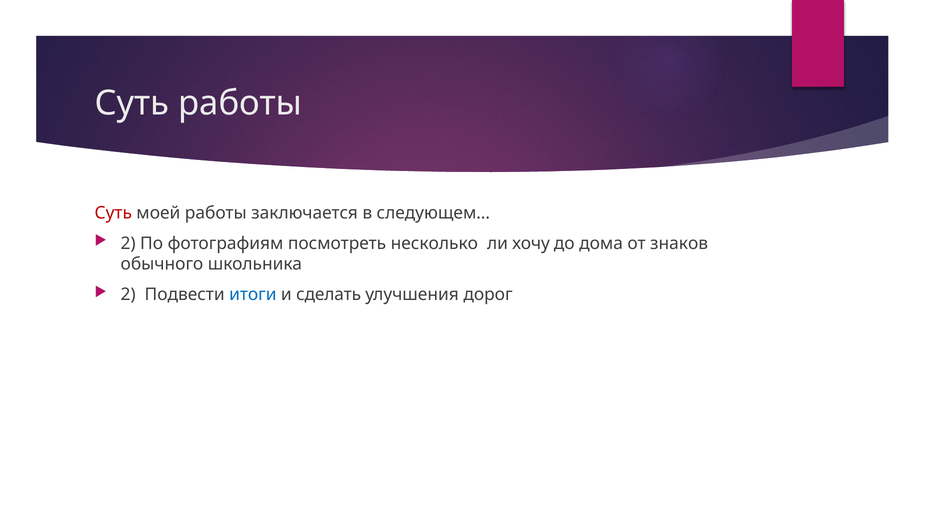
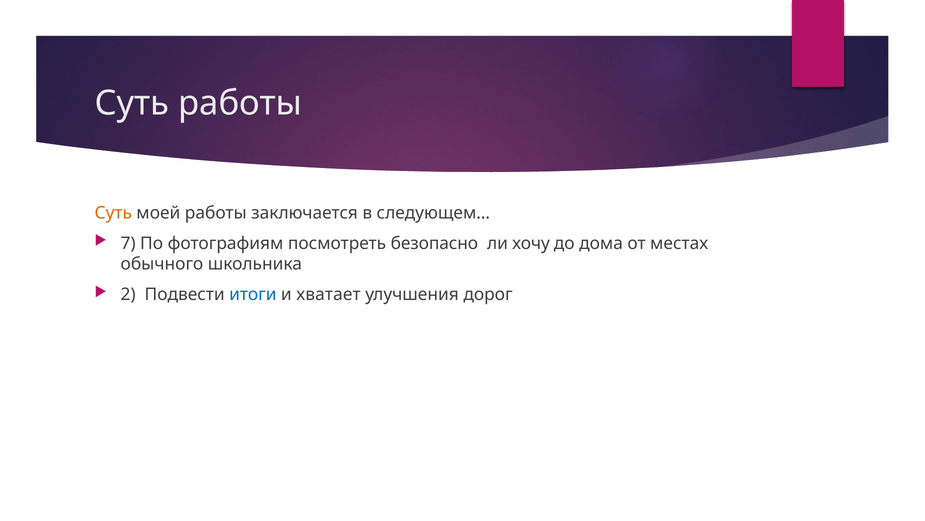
Суть colour: red -> orange (113, 213)
2: 2 -> 7 (128, 243)
несколько: несколько -> безопасно (434, 243)
знаков: знаков -> местах (679, 243)
сделать: сделать -> хватает (328, 294)
